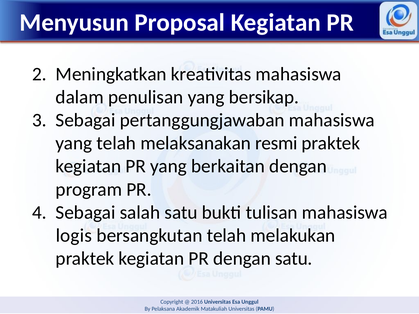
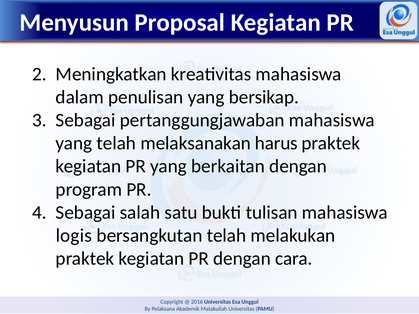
resmi: resmi -> harus (276, 143)
dengan satu: satu -> cara (294, 259)
